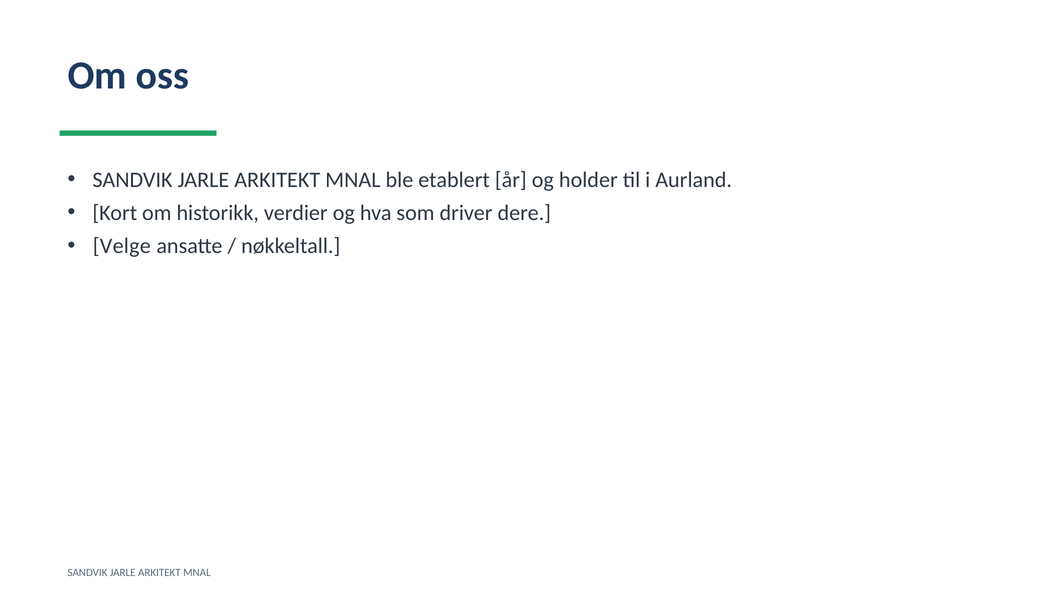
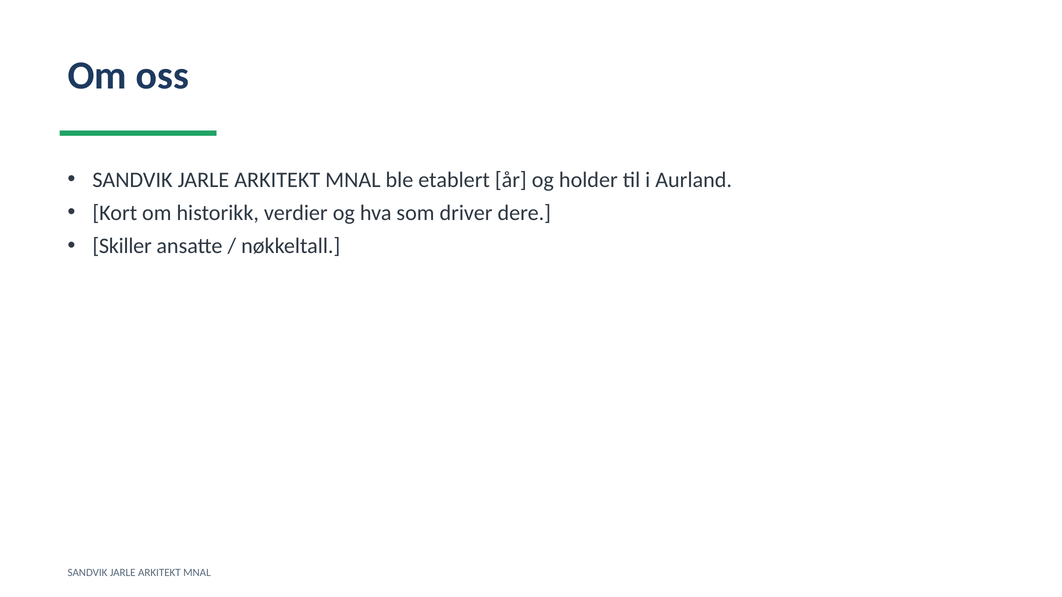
Velge: Velge -> Skiller (122, 246)
